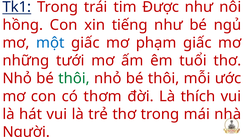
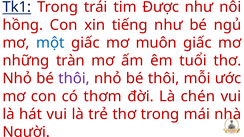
phạm: phạm -> muôn (156, 43)
tưới: tưới -> tràn (70, 61)
thôi colour: green -> purple (74, 79)
thích: thích -> chén (198, 96)
